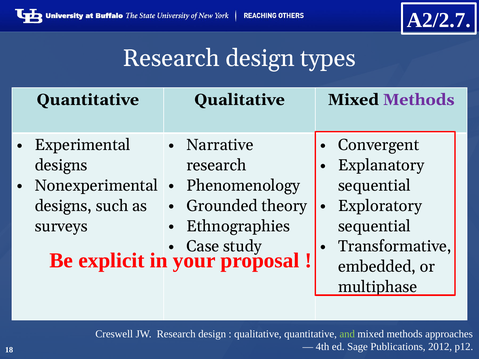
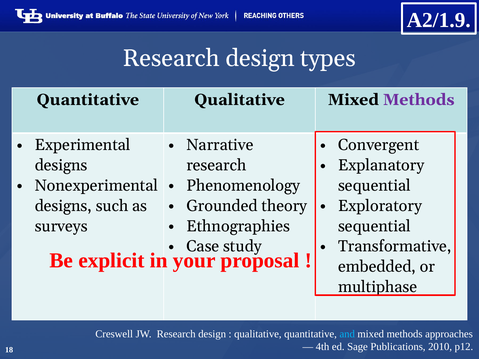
A2/2.7: A2/2.7 -> A2/1.9 (439, 20)
and colour: light green -> light blue (347, 334)
2012: 2012 -> 2010 (440, 347)
